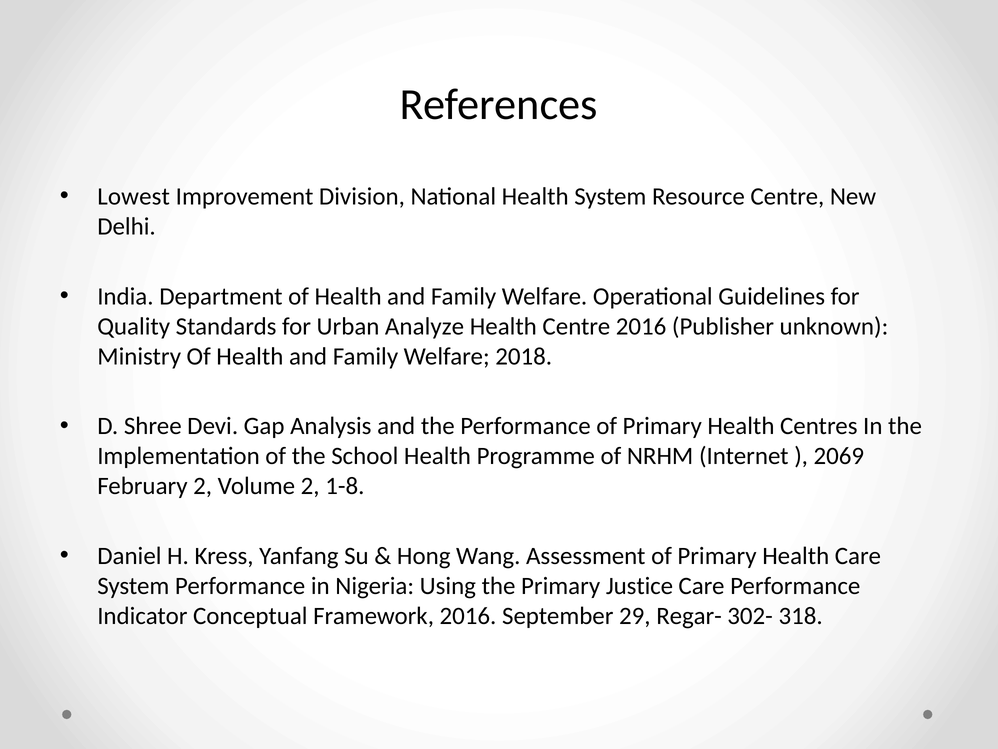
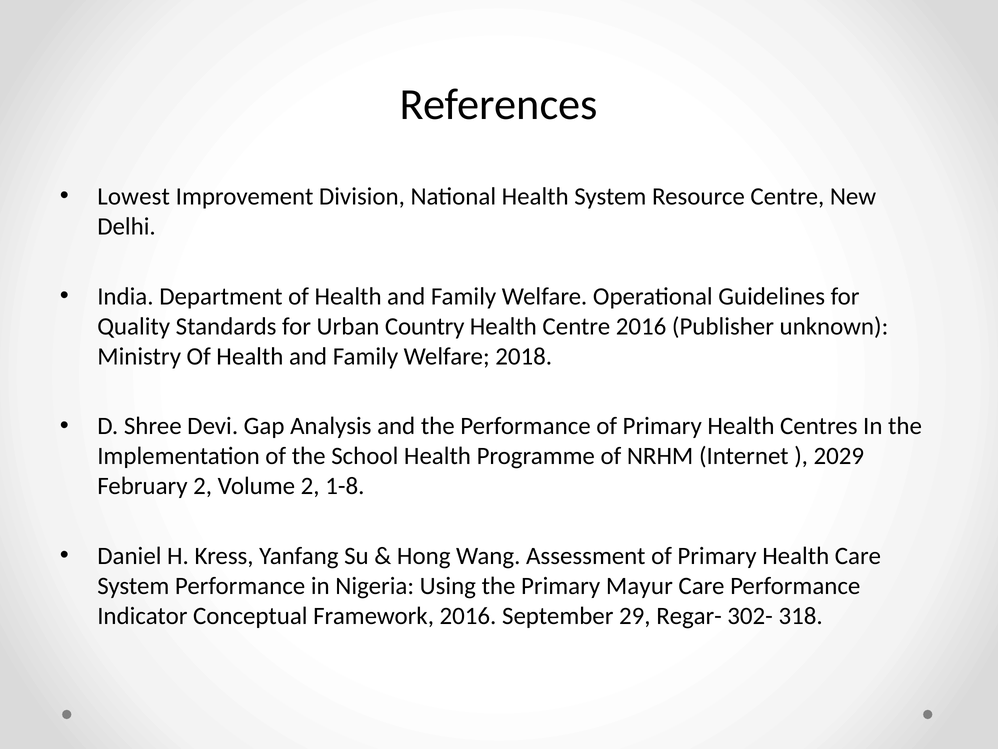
Analyze: Analyze -> Country (425, 326)
2069: 2069 -> 2029 (839, 456)
Justice: Justice -> Mayur (639, 586)
